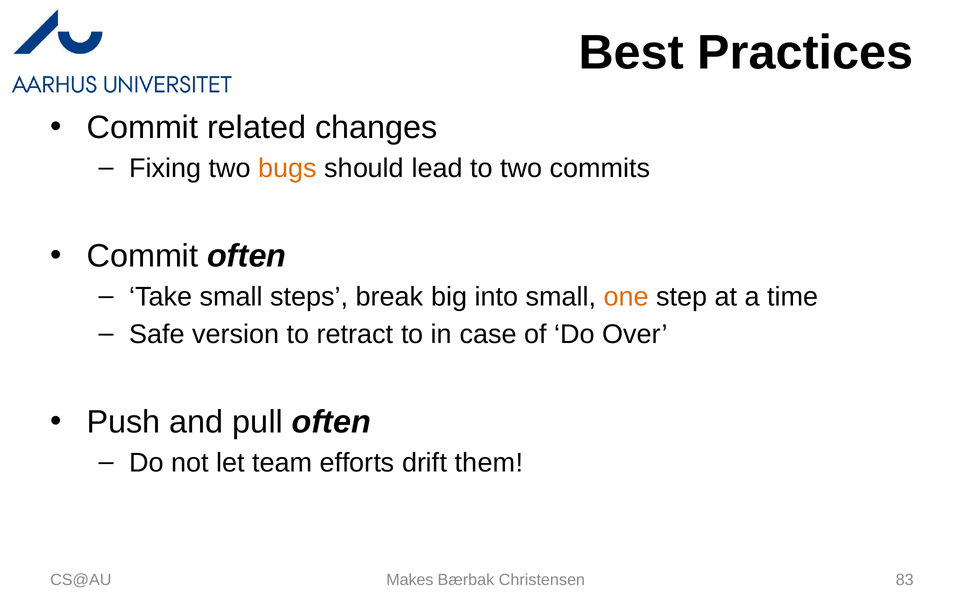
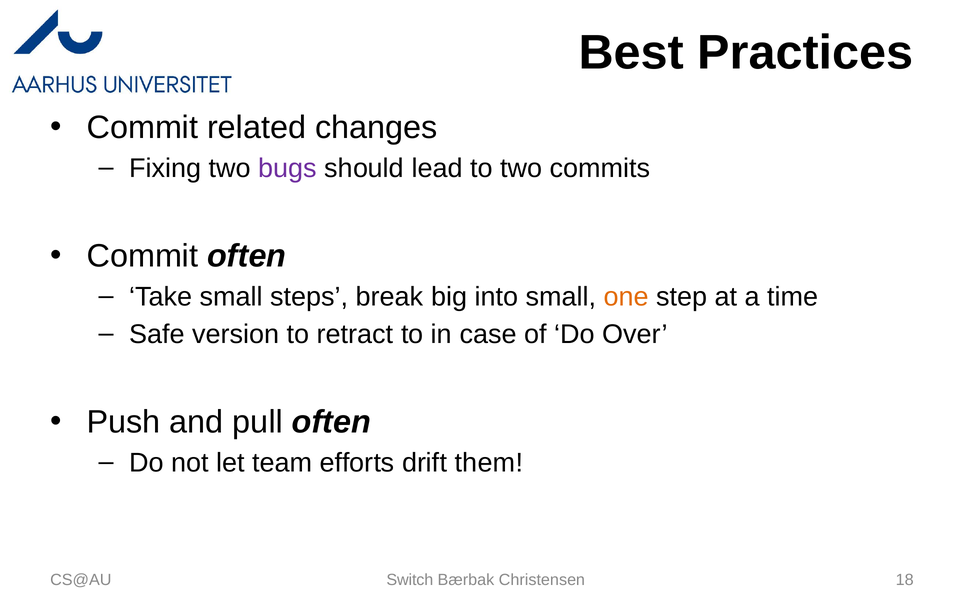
bugs colour: orange -> purple (288, 168)
Makes: Makes -> Switch (410, 580)
83: 83 -> 18 (905, 580)
